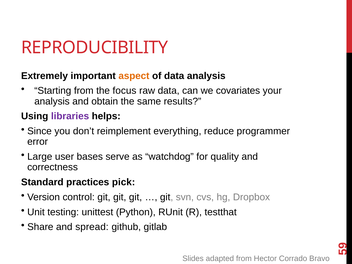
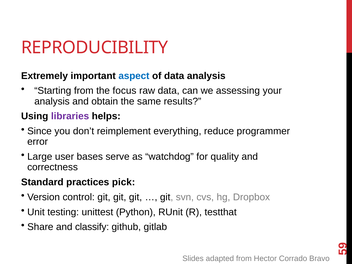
aspect colour: orange -> blue (134, 76)
covariates: covariates -> assessing (238, 91)
spread: spread -> classify (92, 227)
